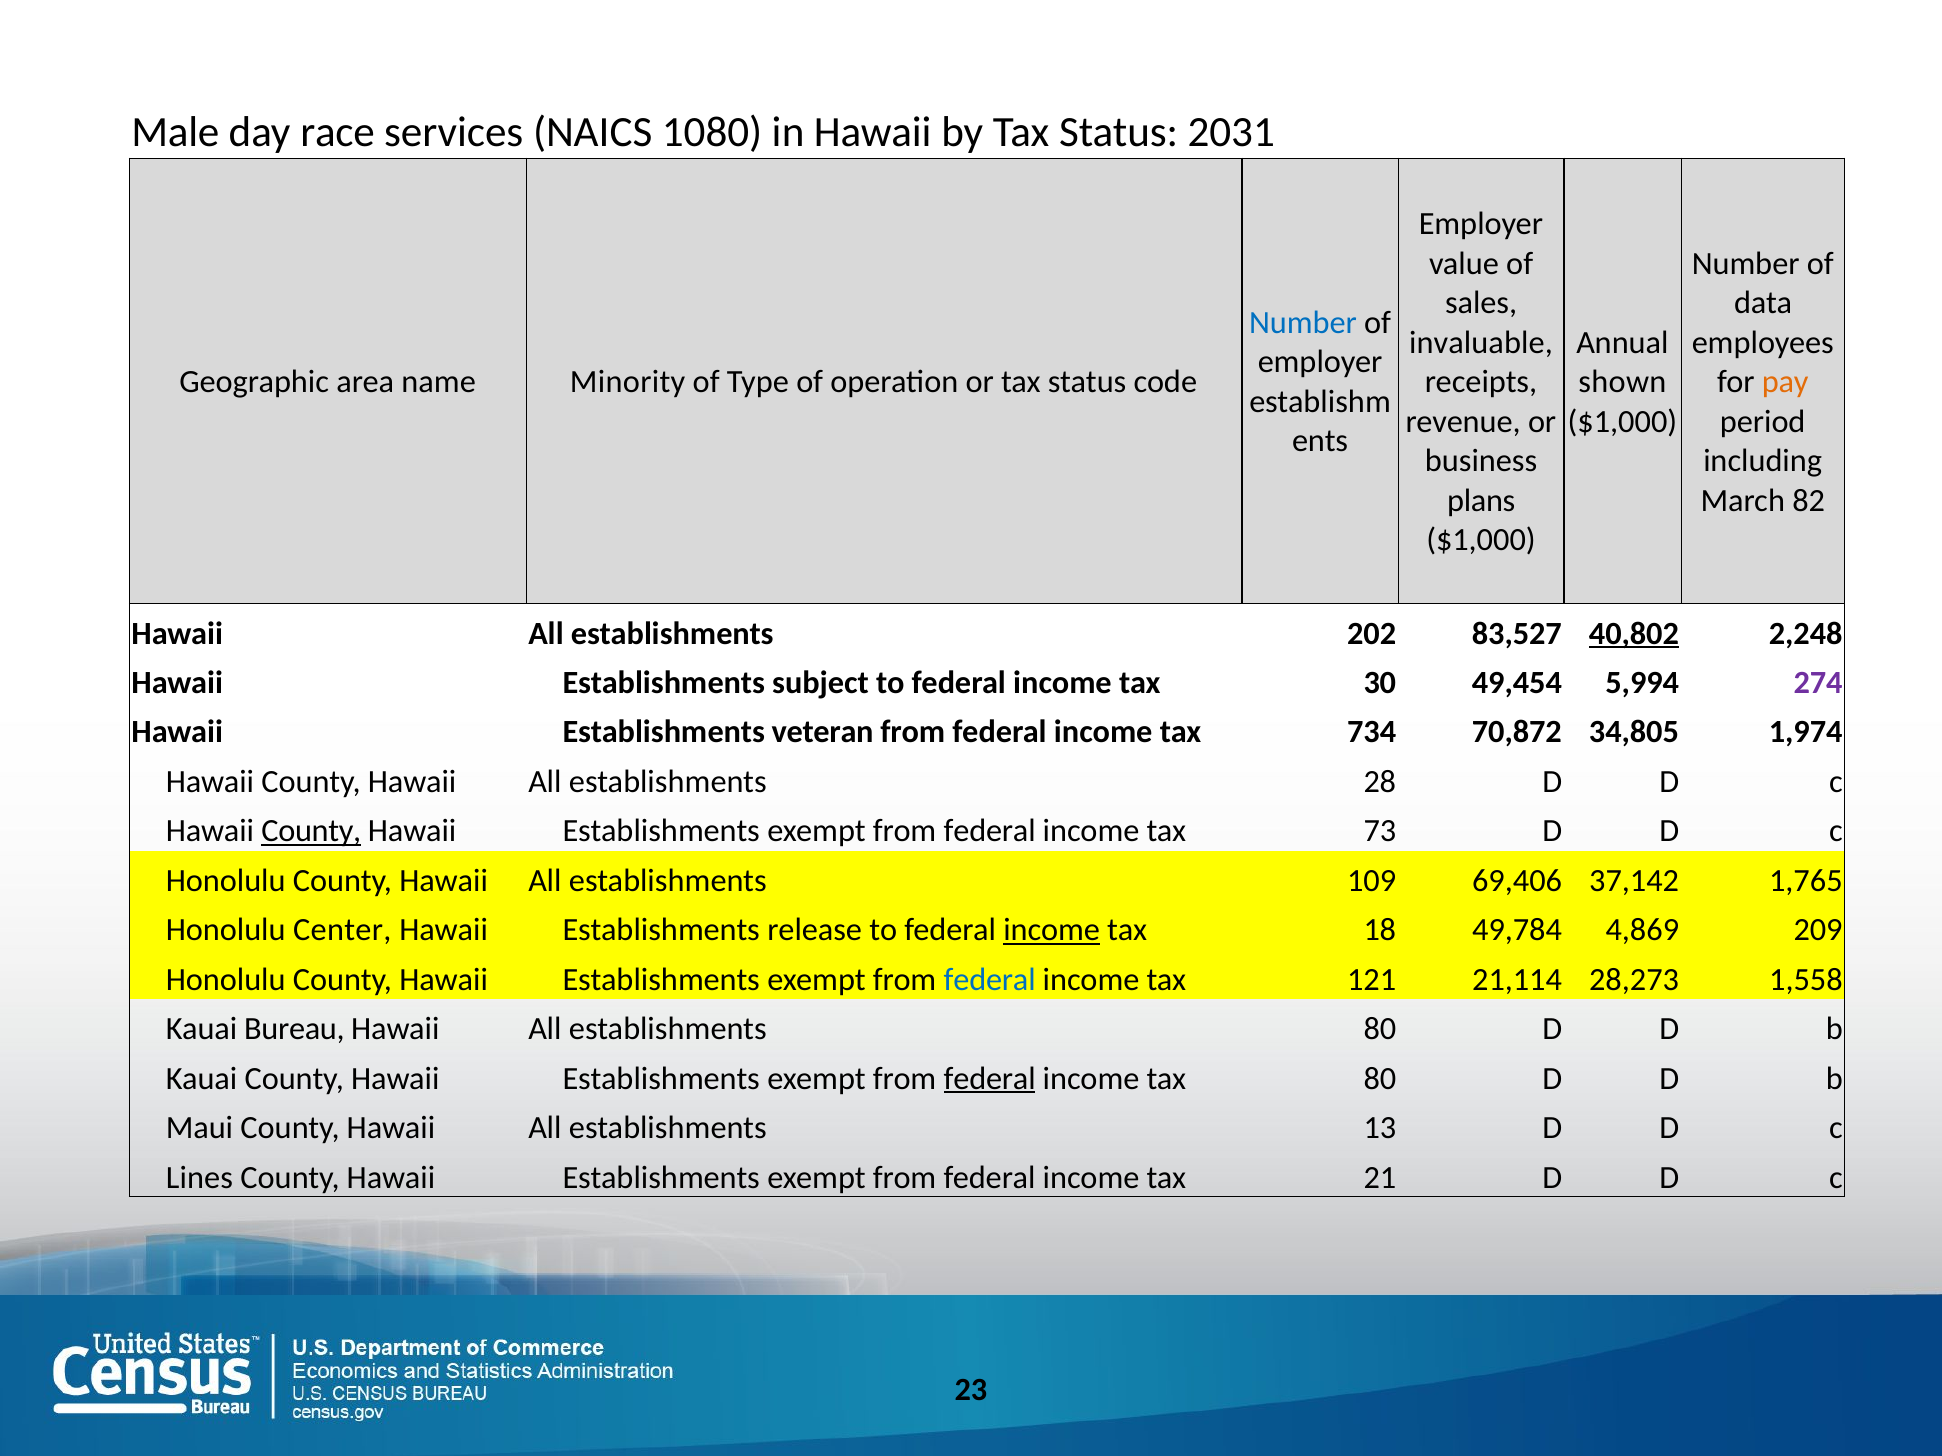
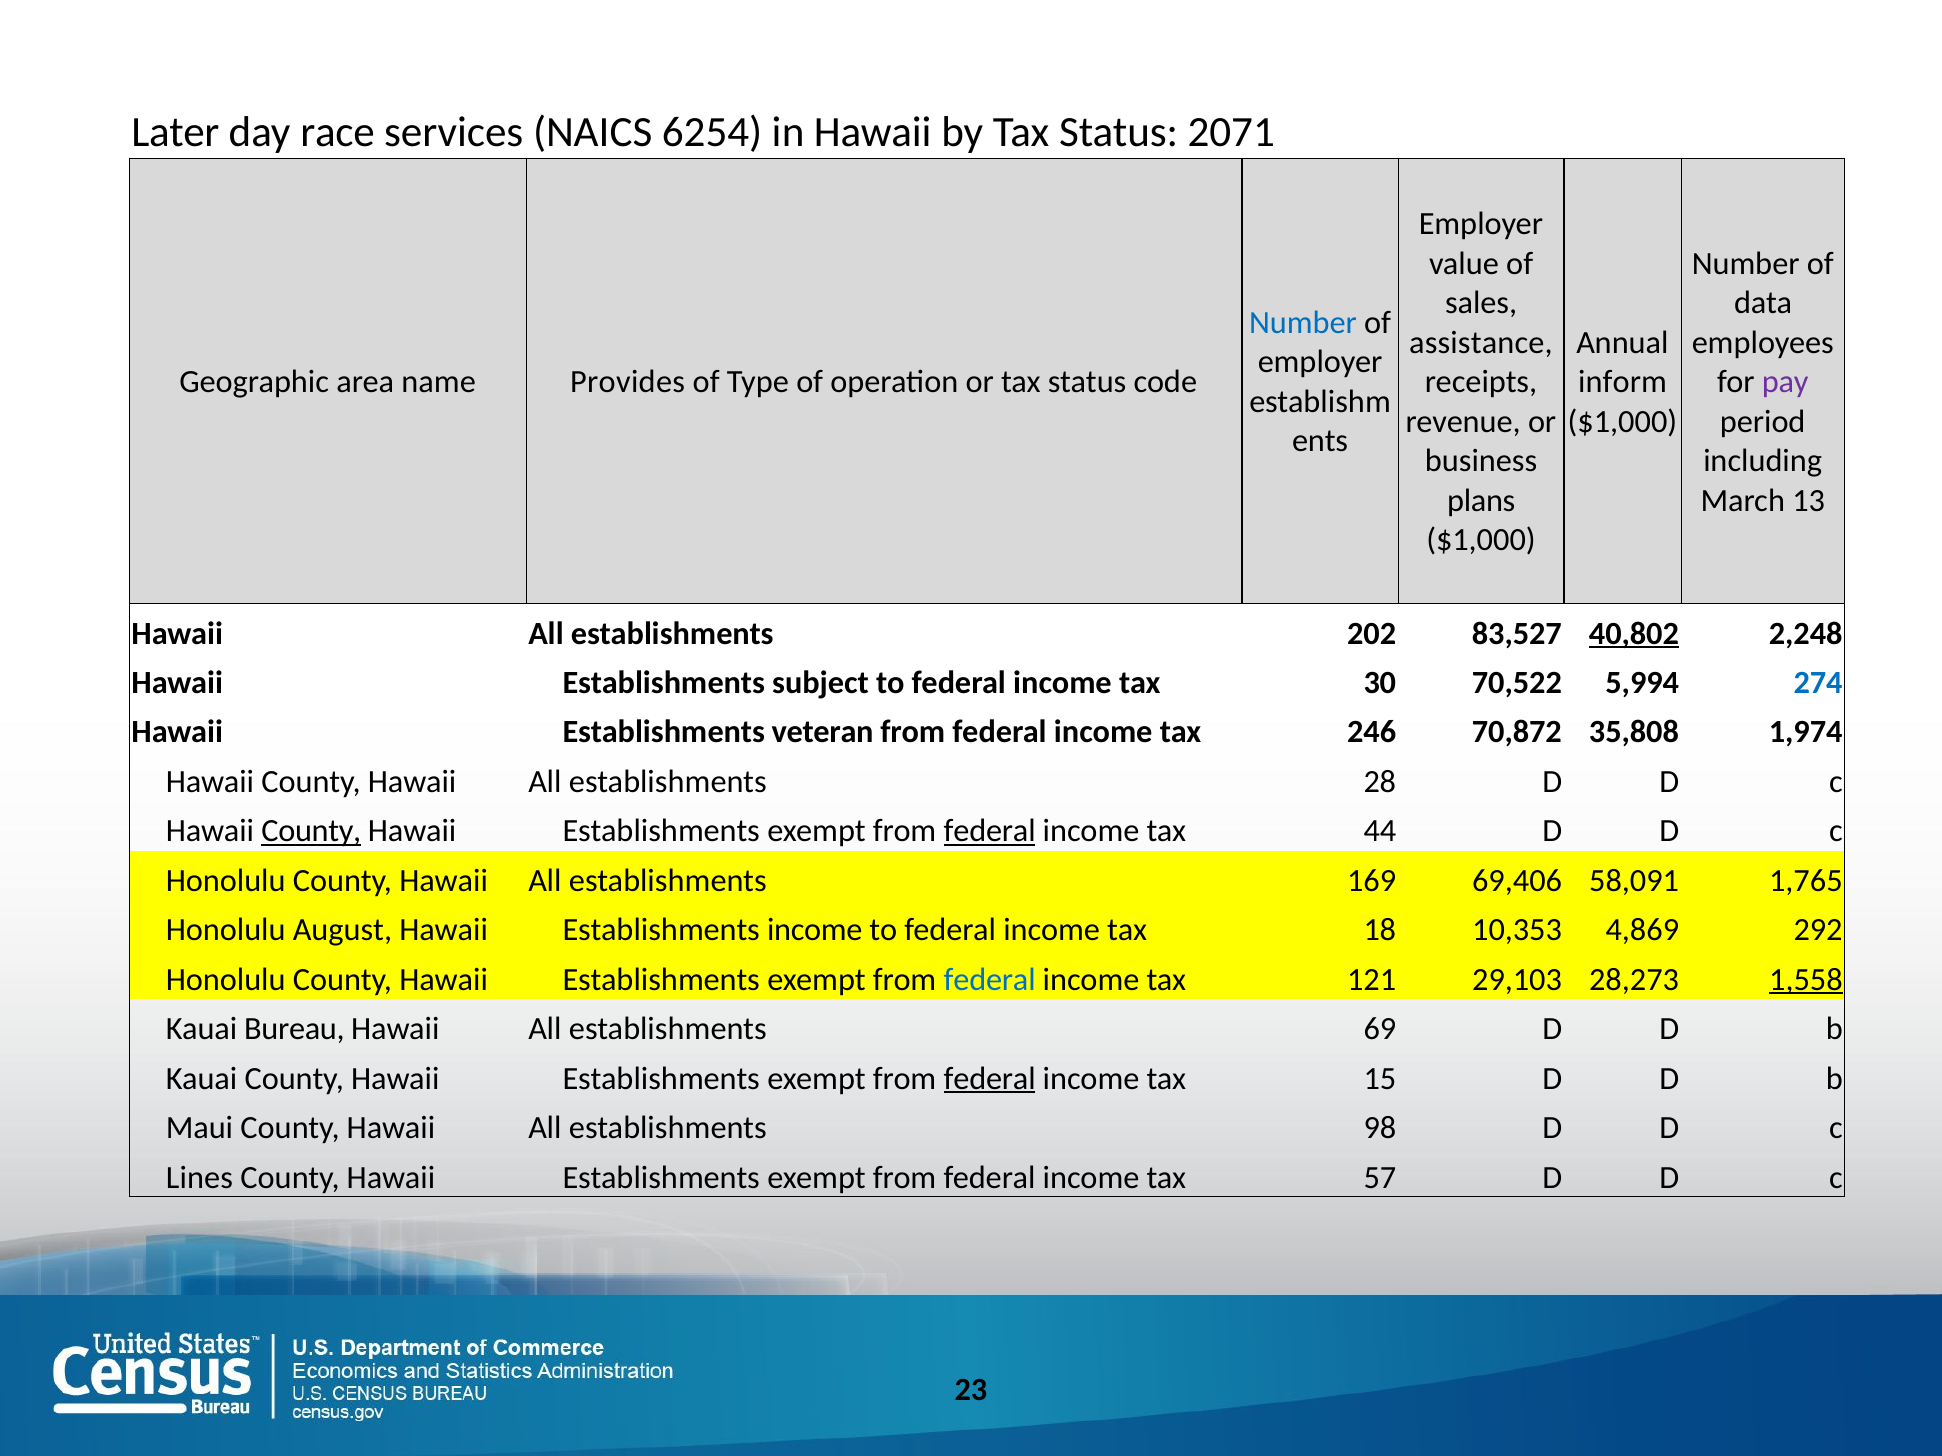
Male: Male -> Later (175, 132)
1080: 1080 -> 6254 (712, 132)
2031: 2031 -> 2071 (1231, 132)
invaluable: invaluable -> assistance (1481, 343)
Minority: Minority -> Provides (628, 382)
shown: shown -> inform (1623, 382)
pay colour: orange -> purple (1785, 382)
82: 82 -> 13 (1809, 501)
49,454: 49,454 -> 70,522 (1517, 683)
274 colour: purple -> blue (1818, 683)
734: 734 -> 246 (1372, 733)
34,805: 34,805 -> 35,808 (1634, 733)
federal underline: none -> present (990, 831)
73: 73 -> 44 (1380, 831)
109: 109 -> 169 (1372, 881)
37,142: 37,142 -> 58,091 (1634, 881)
Center: Center -> August (342, 930)
Establishments release: release -> income (815, 930)
income underline: present -> none (1052, 930)
49,784: 49,784 -> 10,353 (1517, 930)
209: 209 -> 292 (1818, 930)
21,114: 21,114 -> 29,103 (1517, 980)
1,558 underline: none -> present (1806, 980)
establishments 80: 80 -> 69 (1380, 1029)
tax 80: 80 -> 15 (1380, 1079)
13: 13 -> 98 (1380, 1128)
21: 21 -> 57 (1380, 1178)
